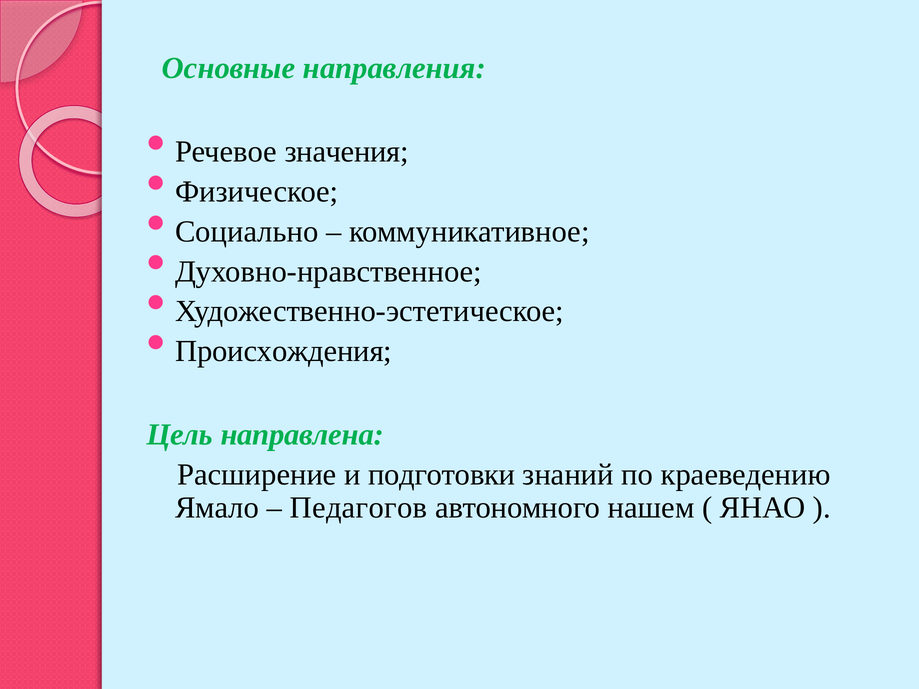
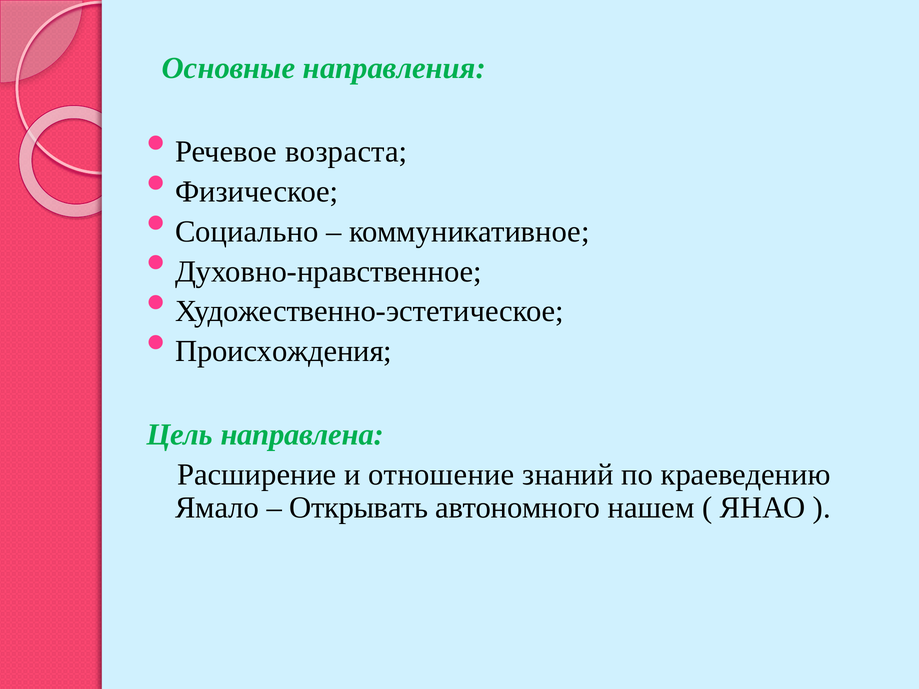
значения: значения -> возраста (346, 152)
подготовки: подготовки -> отношение (441, 475)
Педагогов: Педагогов -> Открывать (359, 508)
